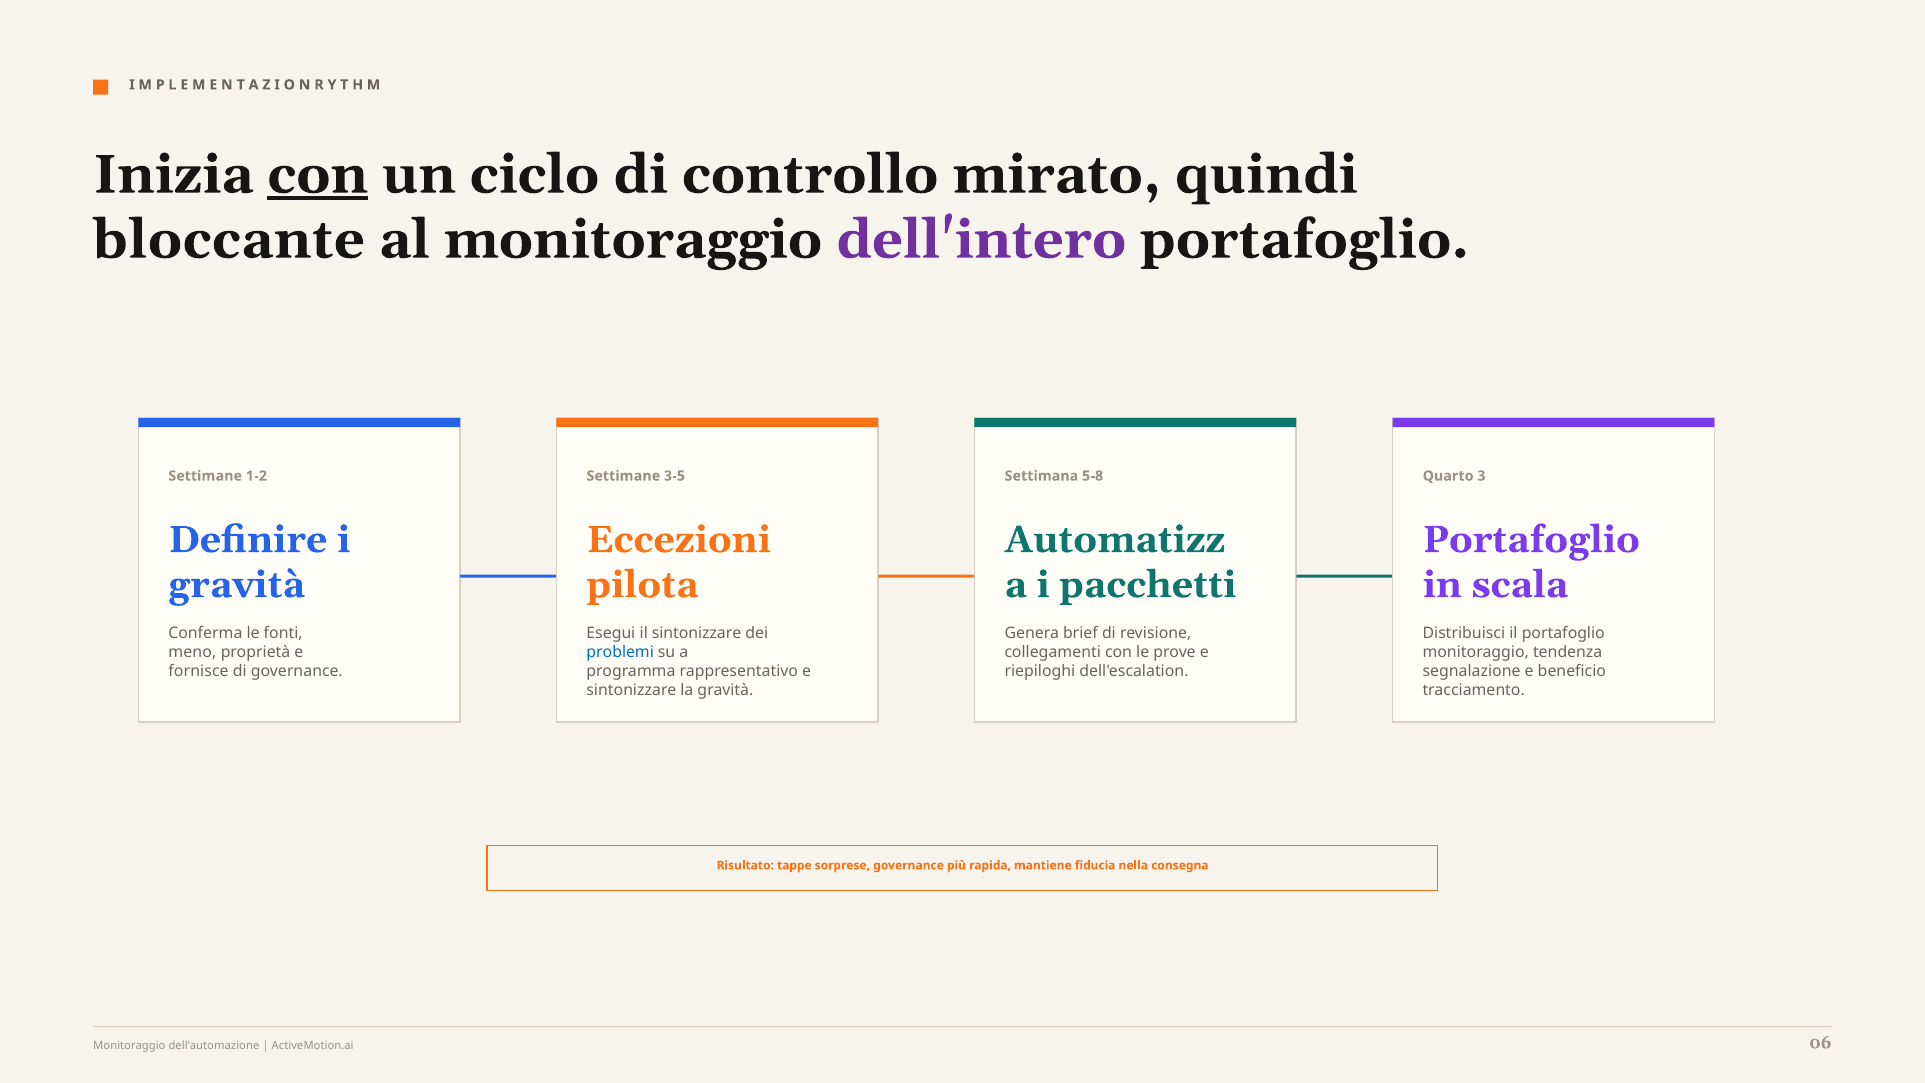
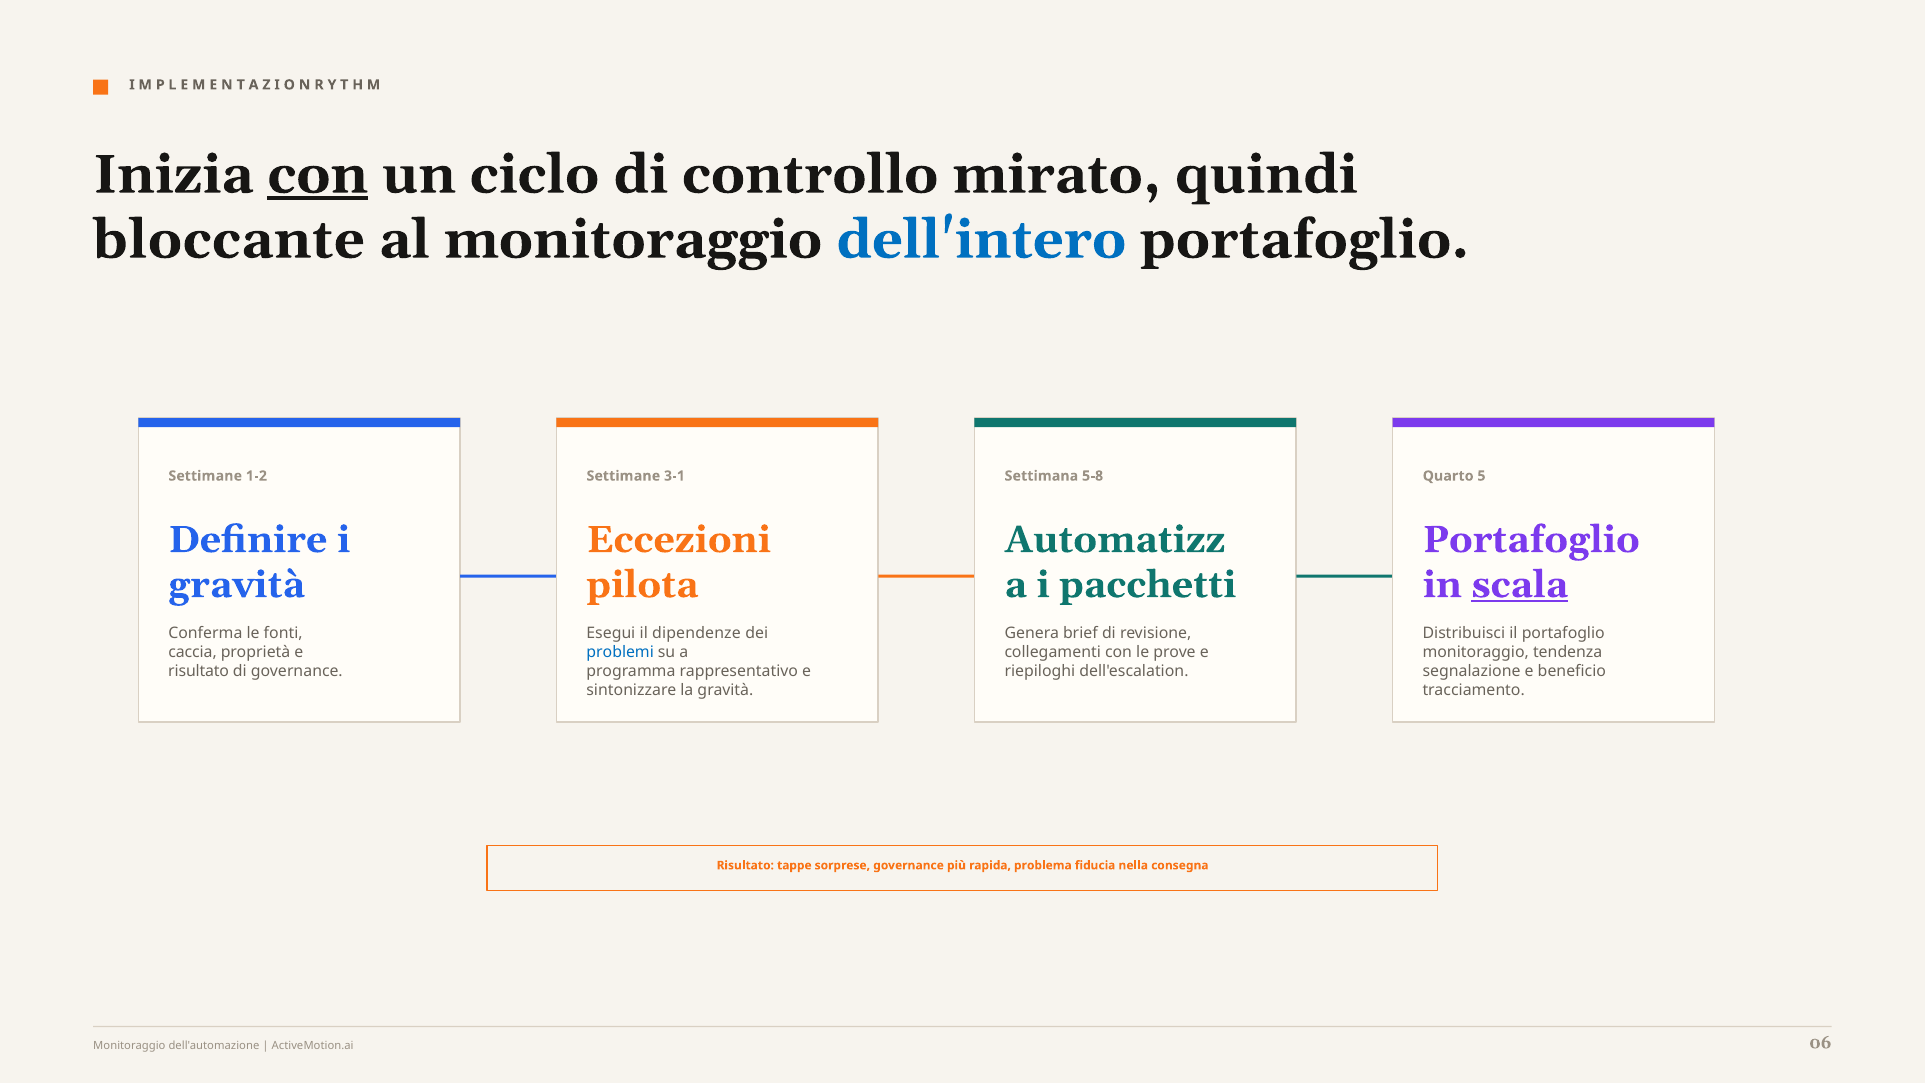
dell'intero colour: purple -> blue (981, 240)
3-5: 3-5 -> 3-1 (674, 476)
3: 3 -> 5 (1481, 476)
scala underline: none -> present (1520, 585)
il sintonizzare: sintonizzare -> dipendenze (696, 633)
meno: meno -> caccia (193, 652)
fornisce: fornisce -> risultato (199, 671)
mantiene: mantiene -> problema (1043, 865)
